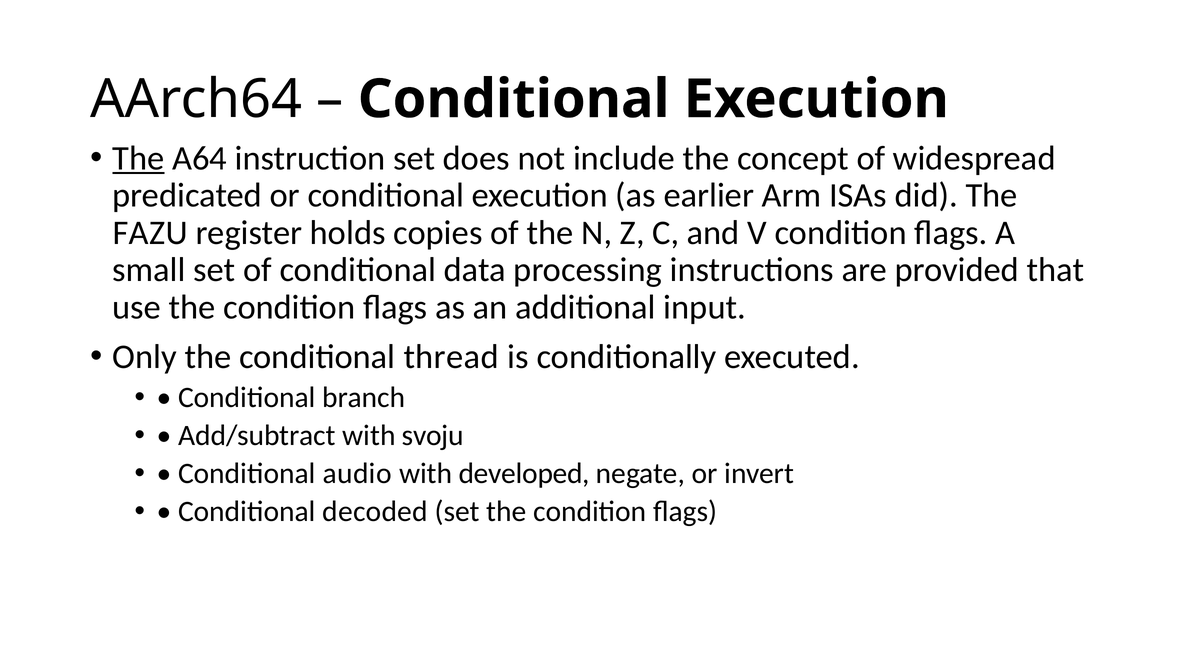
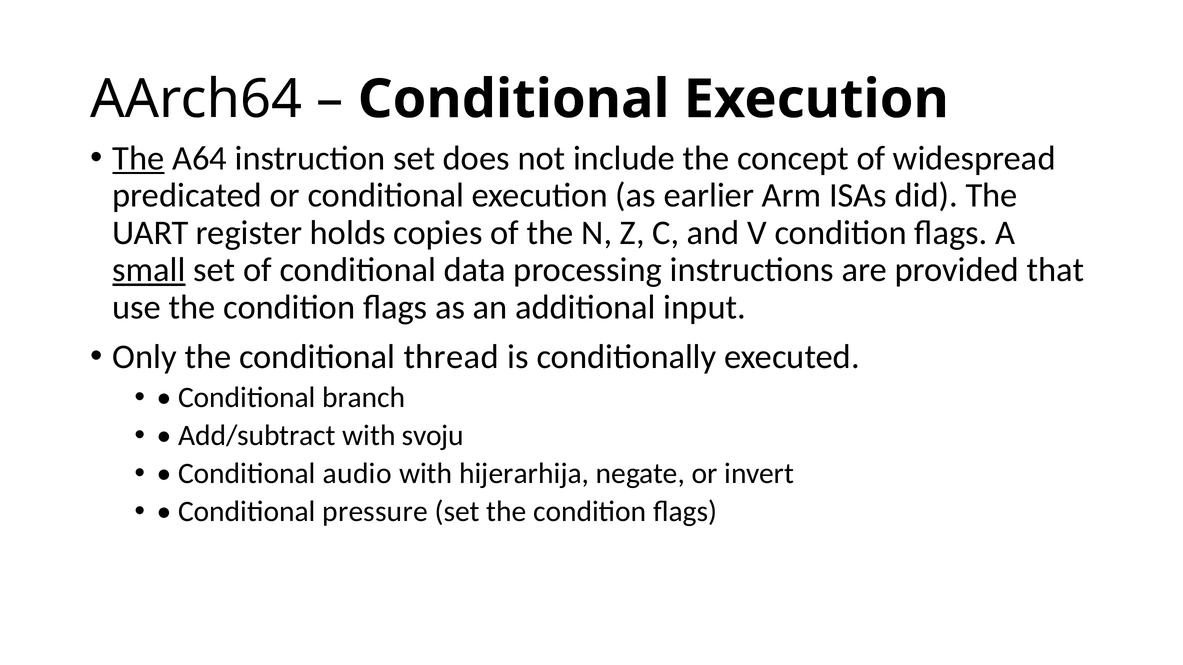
FAZU: FAZU -> UART (150, 233)
small underline: none -> present (149, 270)
developed: developed -> hijerarhija (524, 474)
decoded: decoded -> pressure (375, 512)
